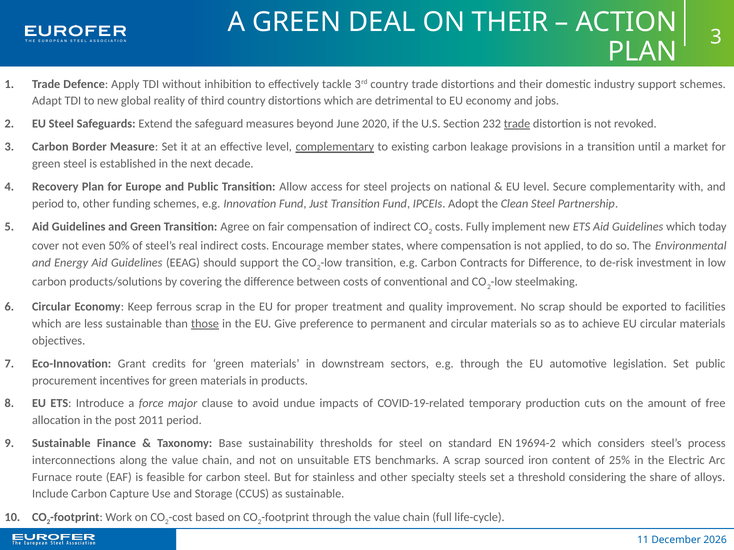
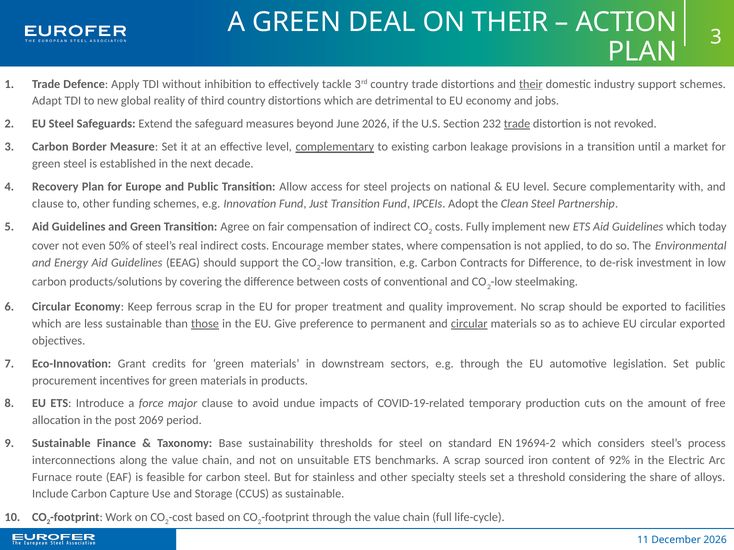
their underline: none -> present (531, 84)
June 2020: 2020 -> 2026 (376, 124)
period: period -> clause (48, 204)
circular underline: none -> present (469, 324)
EU circular materials: materials -> exported (702, 324)
2011: 2011 -> 2069 (151, 421)
25%: 25% -> 92% (619, 461)
